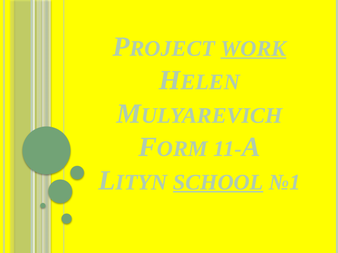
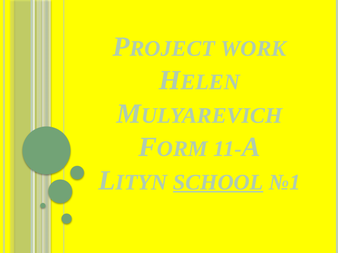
WORK underline: present -> none (253, 49)
